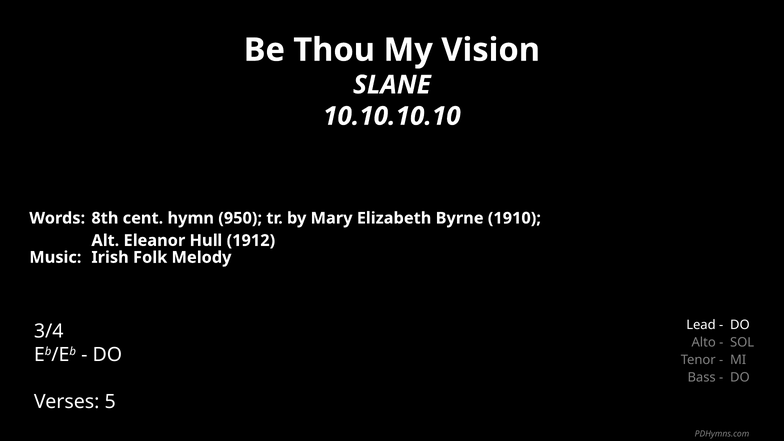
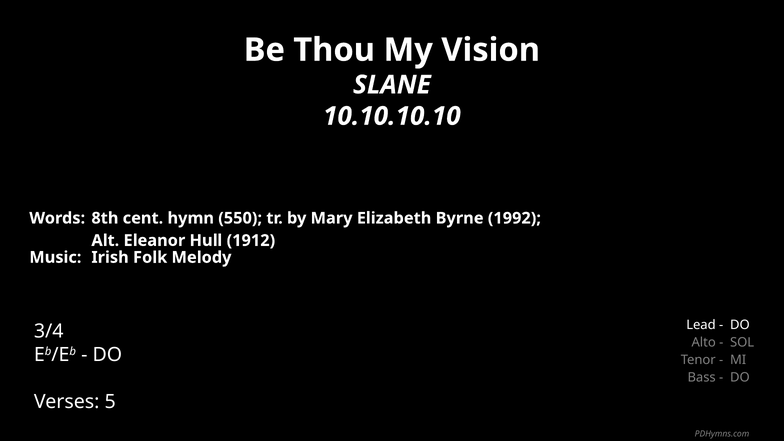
950: 950 -> 550 (240, 218)
1910: 1910 -> 1992 (514, 218)
